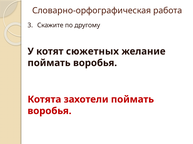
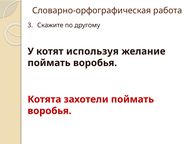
сюжетных: сюжетных -> используя (92, 52)
